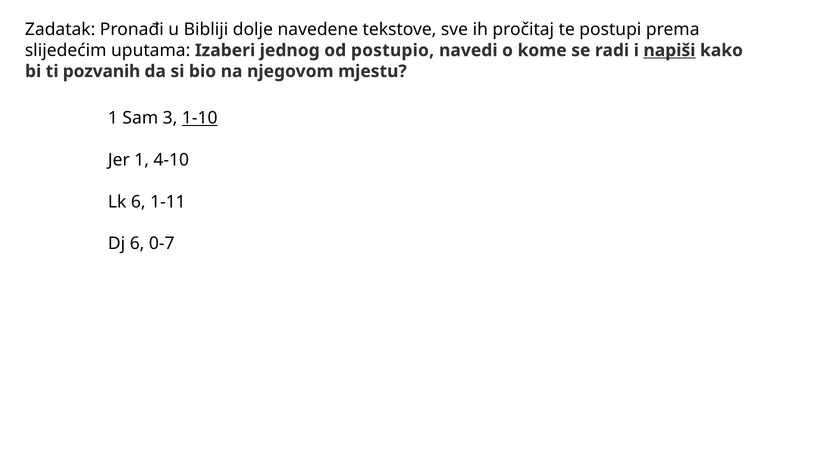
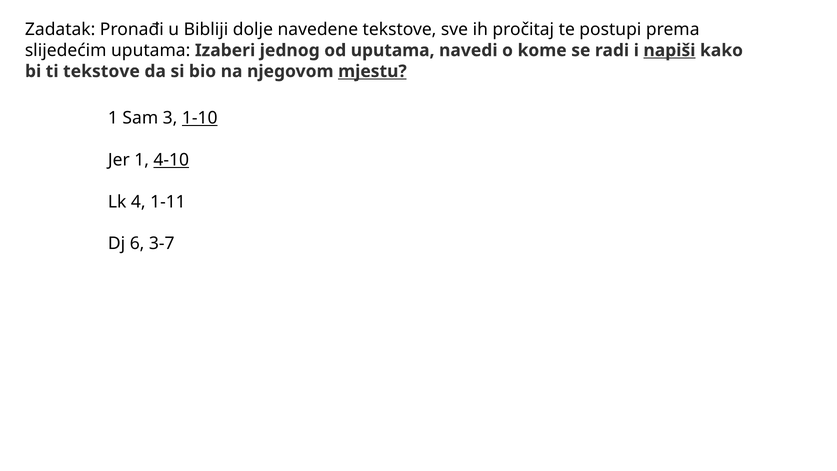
od postupio: postupio -> uputama (393, 50)
ti pozvanih: pozvanih -> tekstove (101, 71)
mjestu underline: none -> present (372, 71)
4-10 underline: none -> present (171, 160)
Lk 6: 6 -> 4 (138, 202)
0-7: 0-7 -> 3-7 (162, 244)
